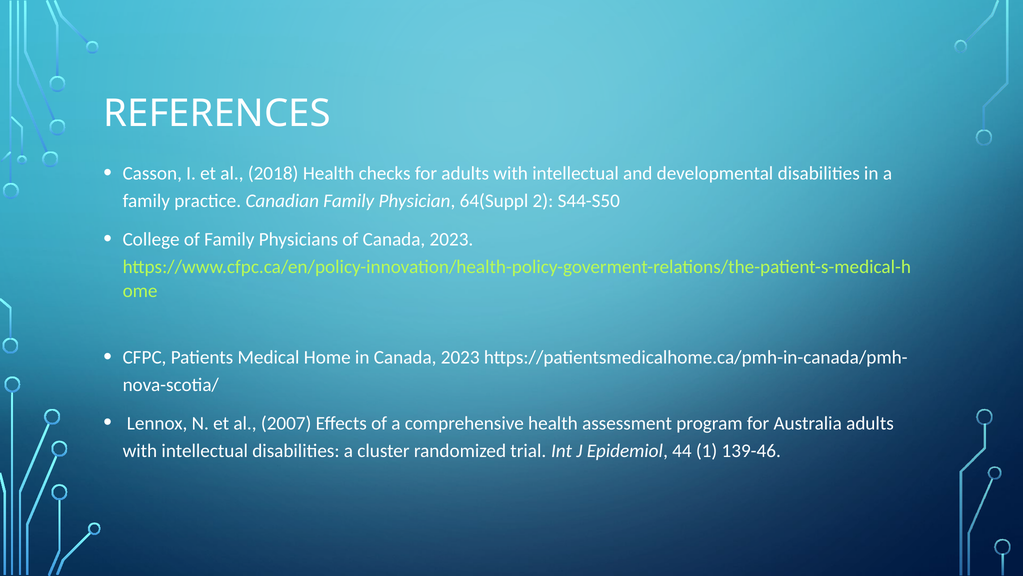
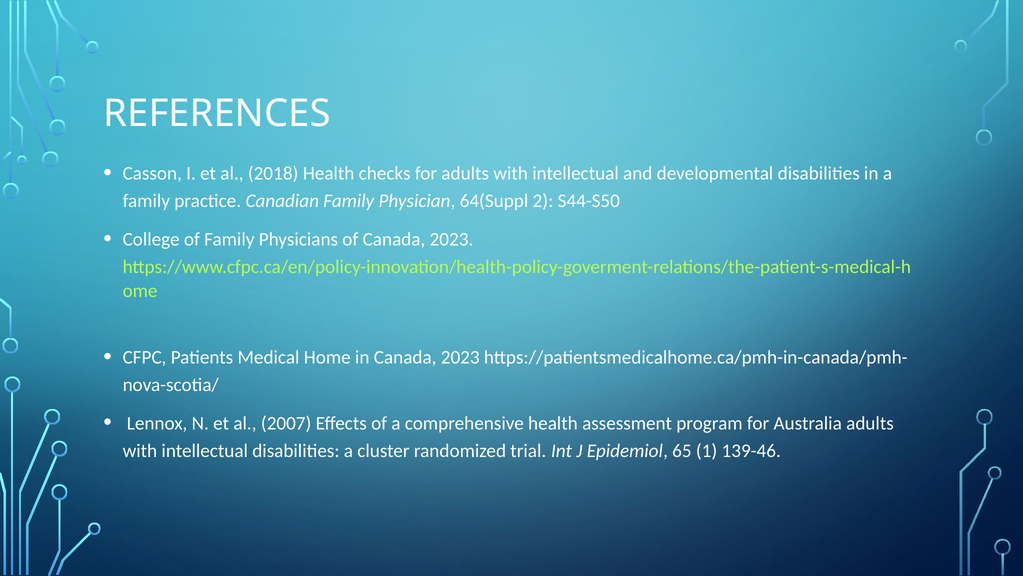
44: 44 -> 65 (682, 450)
